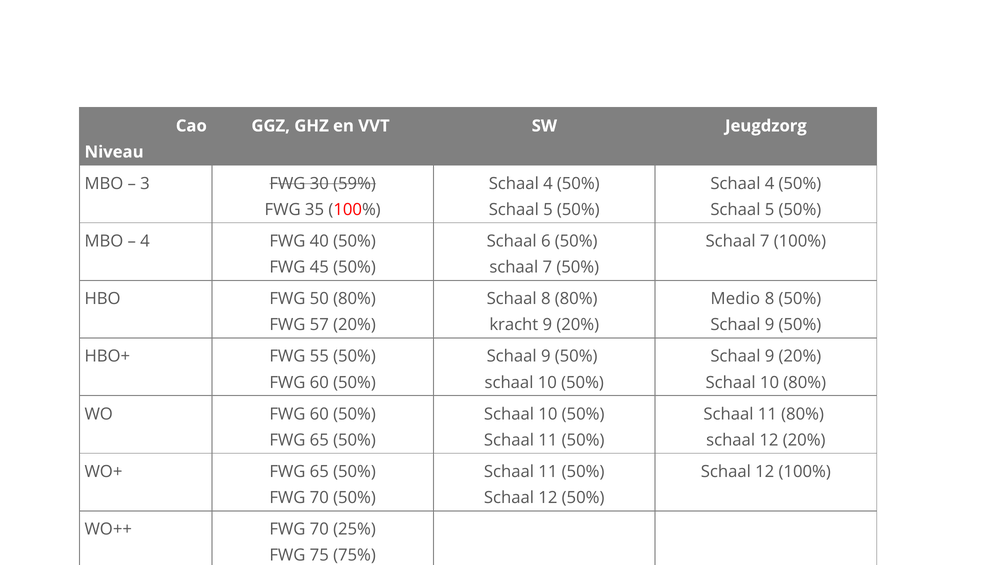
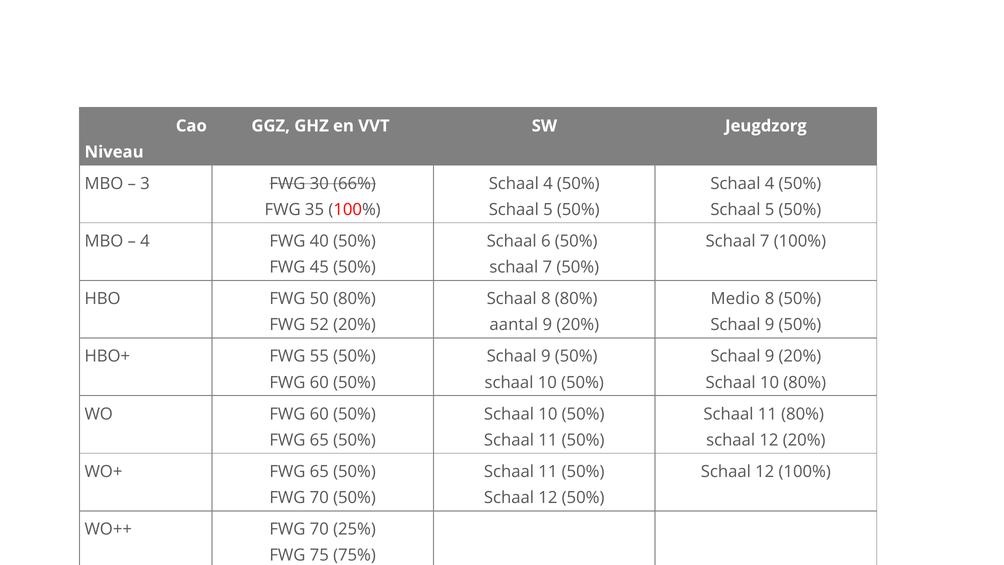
59%: 59% -> 66% (355, 183)
57: 57 -> 52 (319, 325)
kracht: kracht -> aantal (514, 325)
